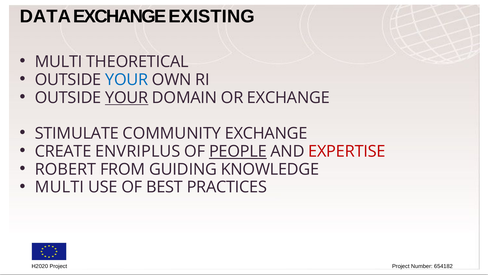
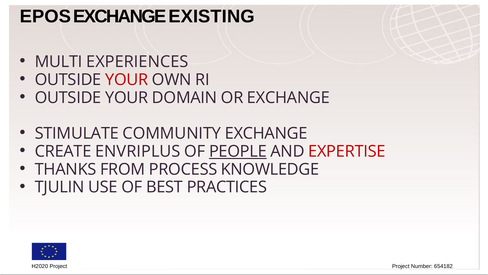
DATA: DATA -> EPOS (45, 17)
THEORETICAL: THEORETICAL -> EXPERIENCES (137, 62)
YOUR colour: blue -> red (127, 80)
YOUR underline: present -> none (127, 97)
ROBERT: ROBERT -> THANKS (66, 169)
GUIDING: GUIDING -> PROCESS (183, 169)
MULTI: MULTI -> TJULIN (60, 187)
